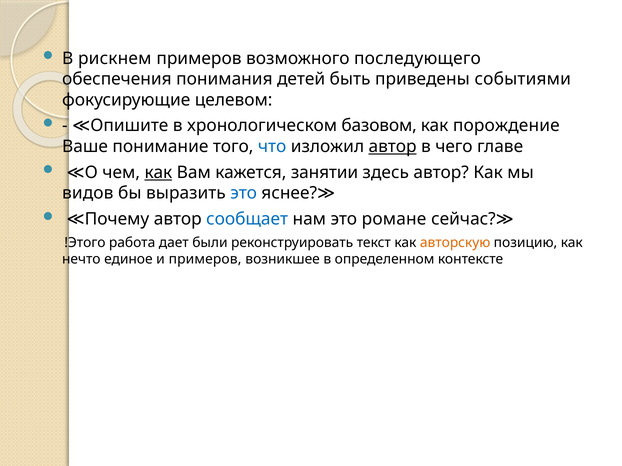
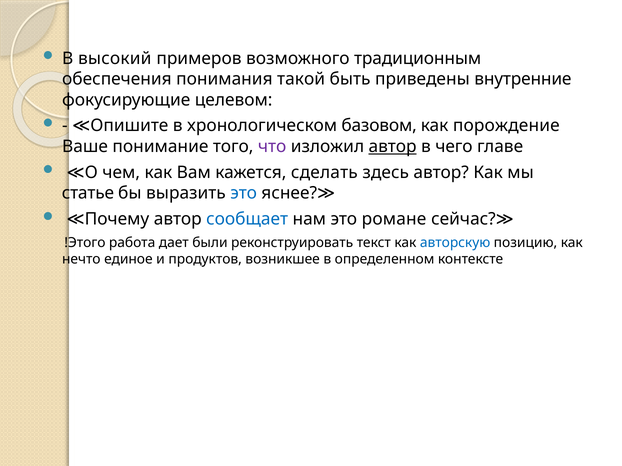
рискнем: рискнем -> высокий (115, 58)
последующего: последующего -> традиционным (418, 58)
детей: детей -> такой (301, 79)
событиями: событиями -> внутренние (523, 79)
что colour: blue -> purple (272, 147)
как underline: present -> none (158, 173)
занятии: занятии -> сделать (324, 173)
видов: видов -> статье (88, 193)
авторскую colour: orange -> blue (455, 243)
и примеров: примеров -> продуктов (205, 259)
